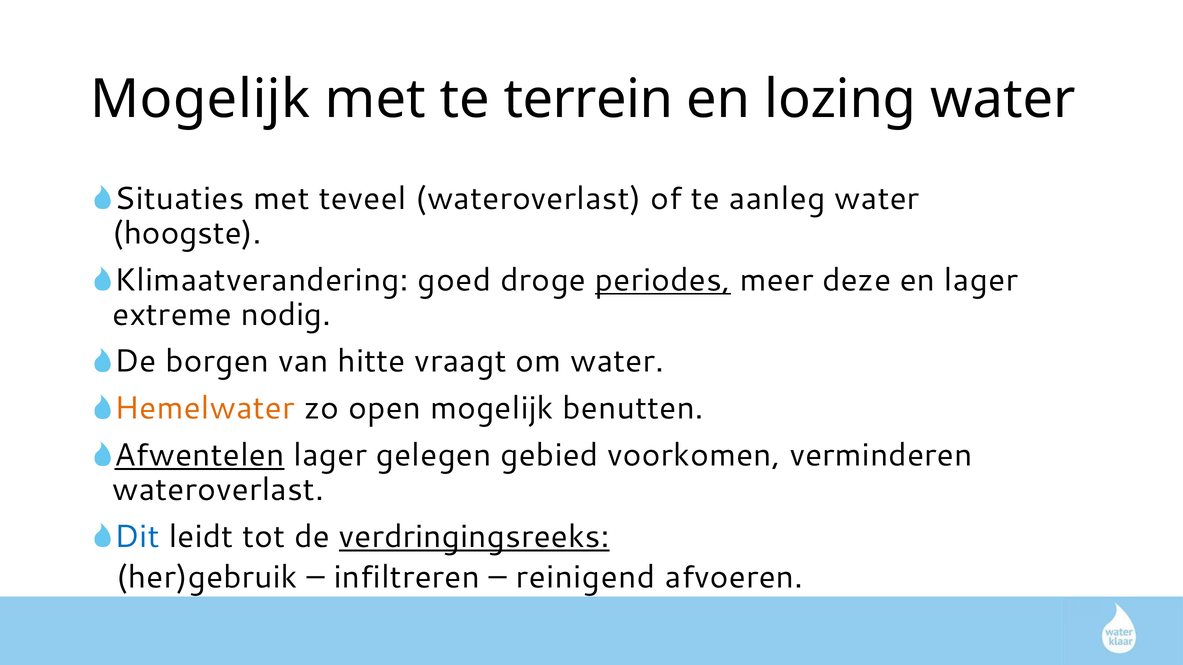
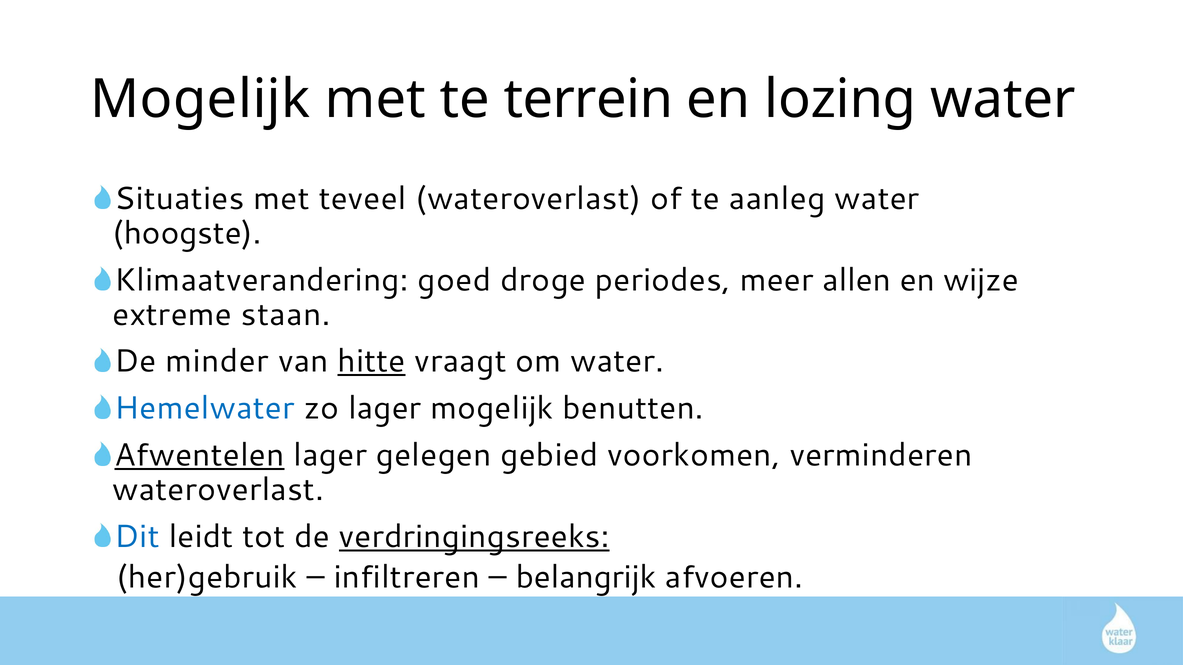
periodes underline: present -> none (663, 280)
deze: deze -> allen (857, 280)
en lager: lager -> wijze (981, 280)
nodig: nodig -> staan (286, 315)
borgen: borgen -> minder (217, 362)
hitte underline: none -> present (372, 362)
Hemelwater colour: orange -> blue (205, 409)
zo open: open -> lager (385, 409)
reinigend: reinigend -> belangrijk (586, 578)
